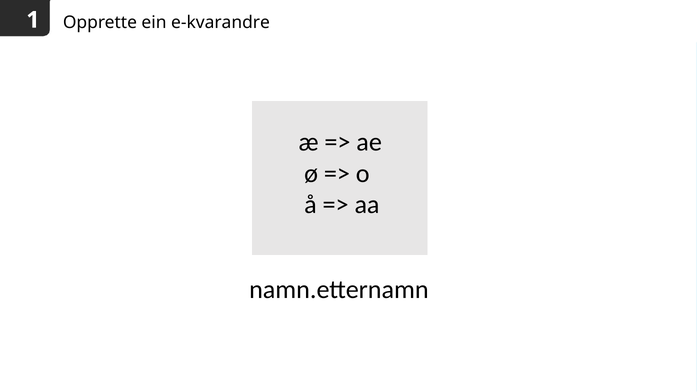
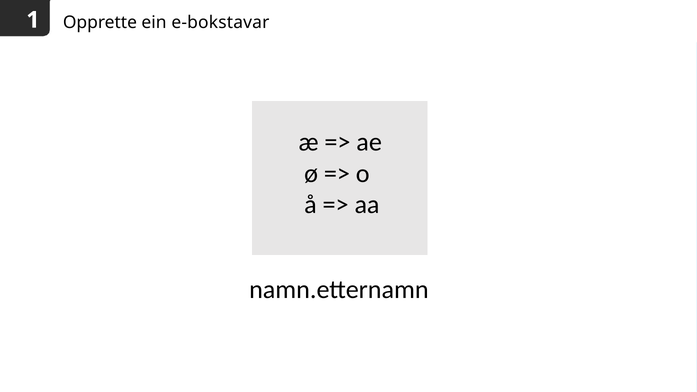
e-kvarandre: e-kvarandre -> e-bokstavar (220, 22)
